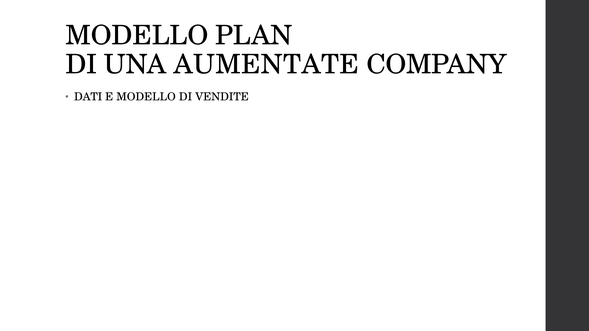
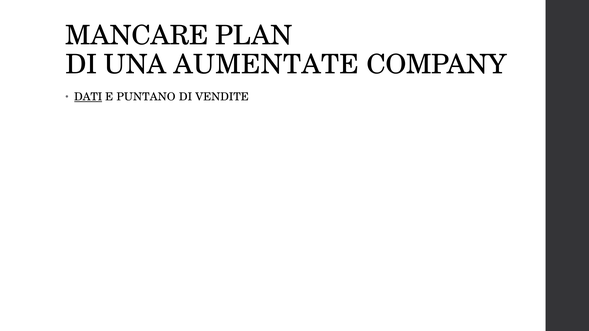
MODELLO: MODELLO -> MANCARE (137, 36)
DATI underline: none -> present (88, 97)
E MODELLO: MODELLO -> PUNTANO (146, 97)
